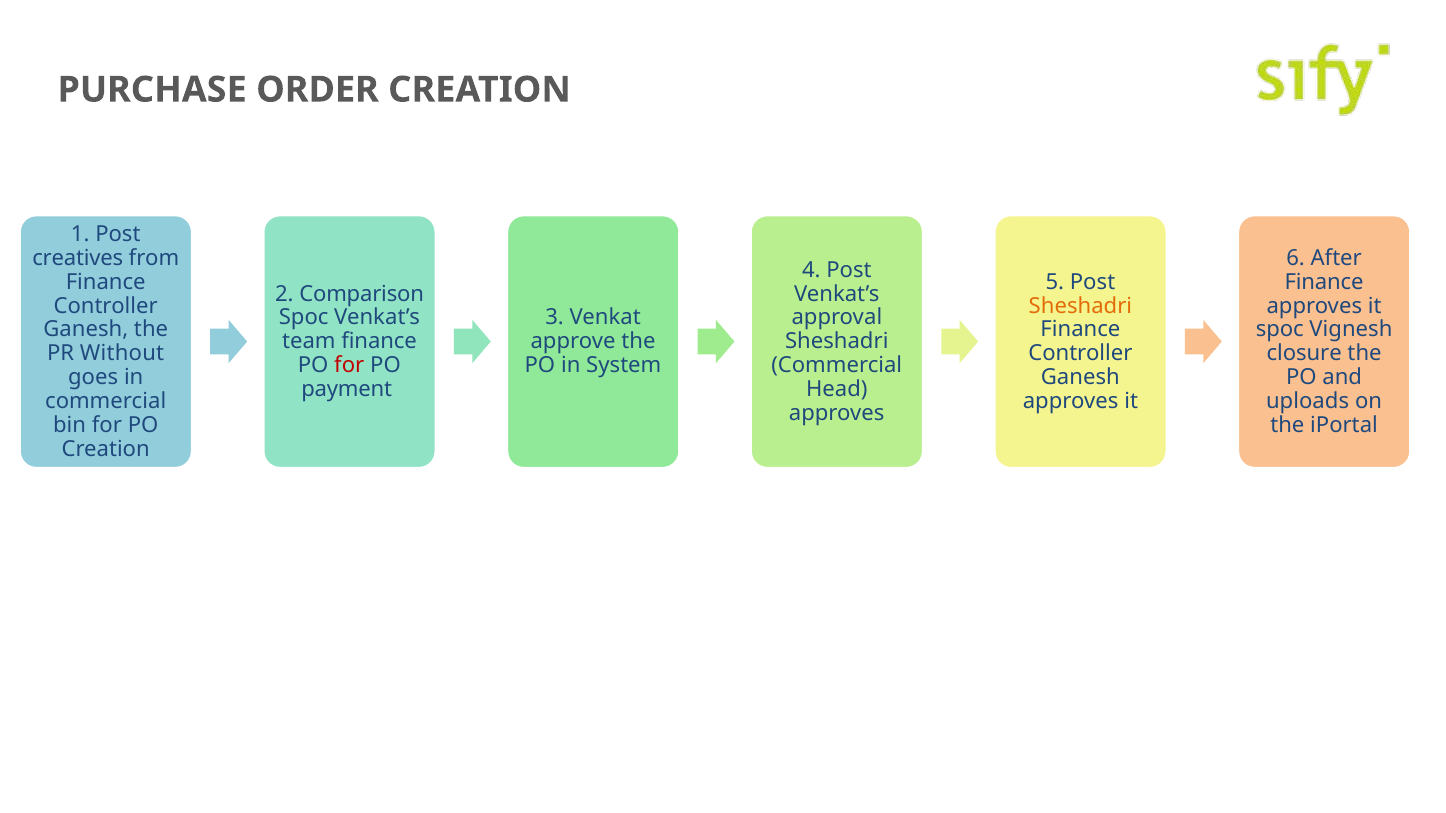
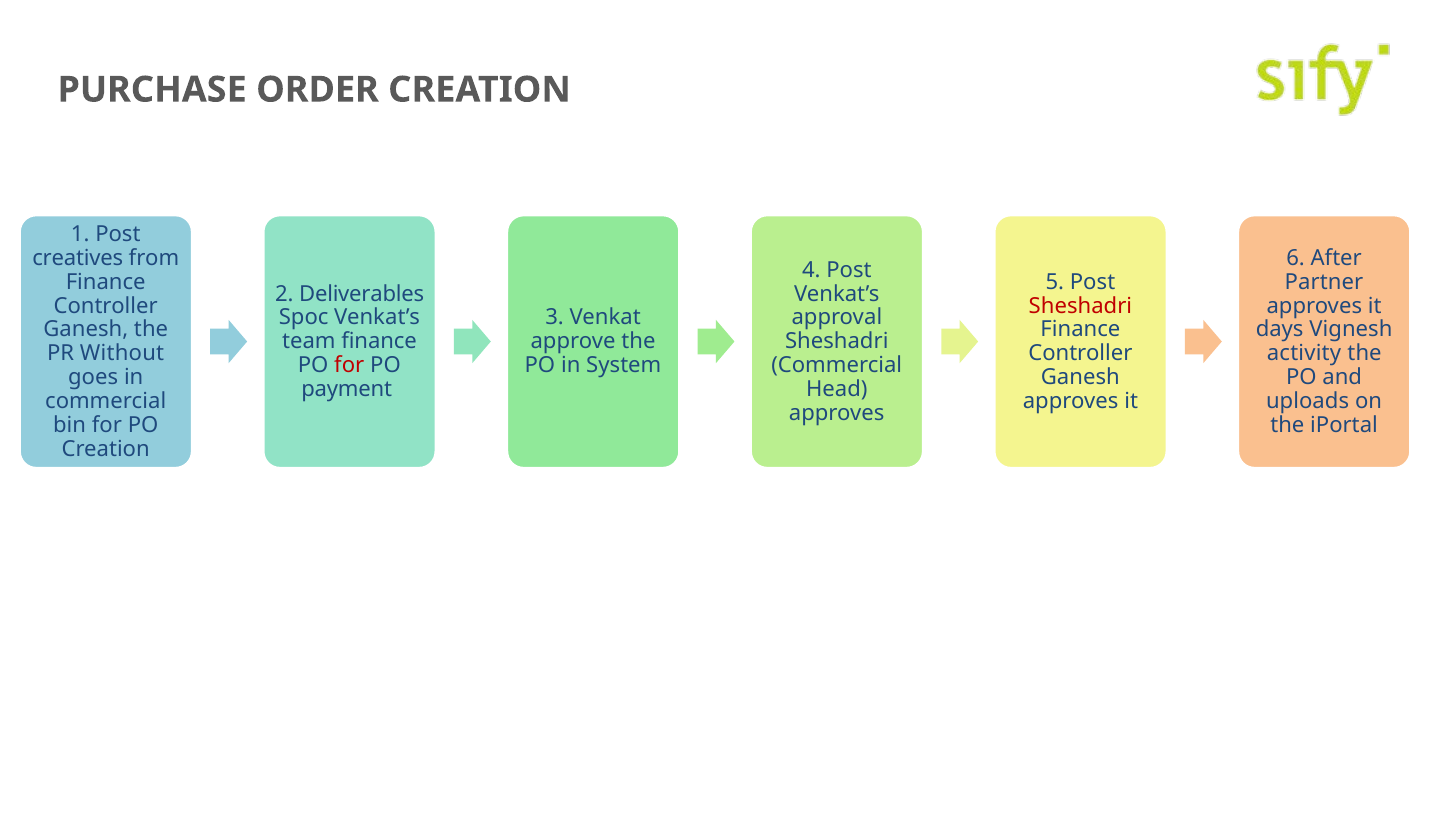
Finance: Finance -> Partner (1324, 282)
Comparison: Comparison -> Deliverables (362, 294)
Sheshadri colour: orange -> red (1080, 306)
spoc: spoc -> days (1280, 330)
closure: closure -> activity (1304, 354)
